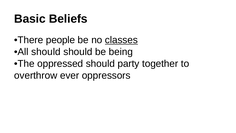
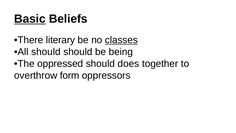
Basic underline: none -> present (30, 19)
people: people -> literary (60, 40)
party: party -> does (128, 64)
ever: ever -> form (70, 75)
